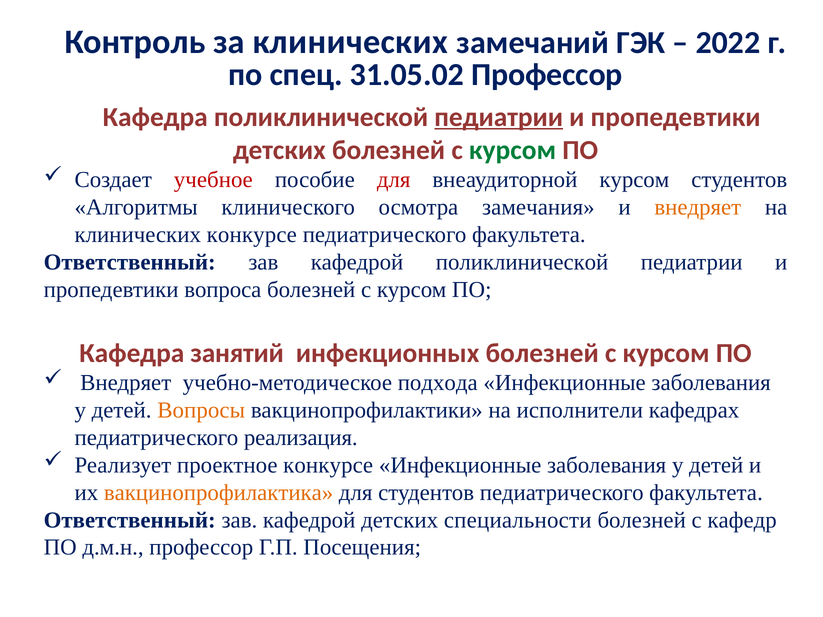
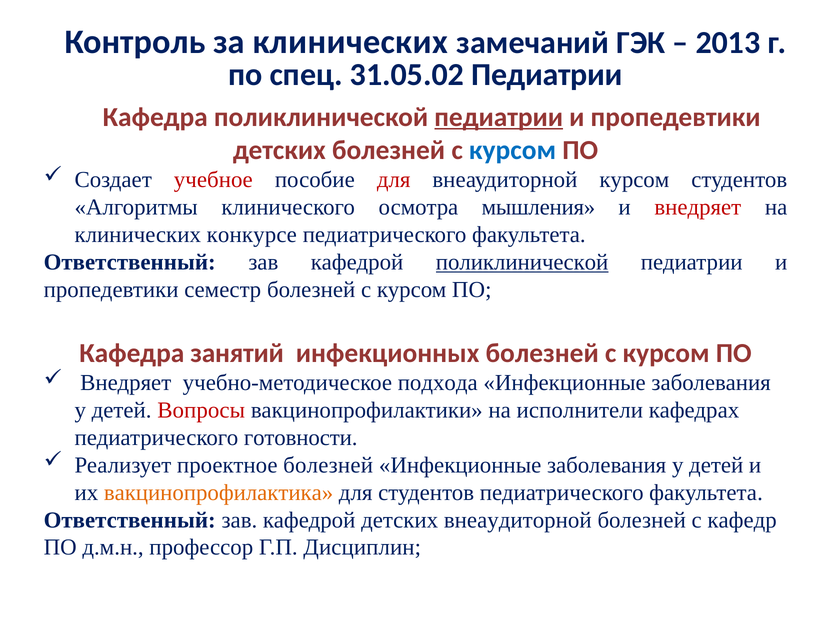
2022: 2022 -> 2013 (728, 43)
31.05.02 Профессор: Профессор -> Педиатрии (547, 75)
курсом colour: green -> blue (513, 150)
замечания: замечания -> мышления (539, 207)
внедряет colour: orange -> red (698, 207)
поликлинической underline: none -> present (522, 262)
вопроса: вопроса -> семестр (223, 290)
Вопросы colour: orange -> red (201, 410)
реализация: реализация -> готовности (301, 438)
проектное конкурсе: конкурсе -> болезней (328, 465)
детских специальности: специальности -> внеаудиторной (518, 520)
Посещения: Посещения -> Дисциплин (362, 548)
